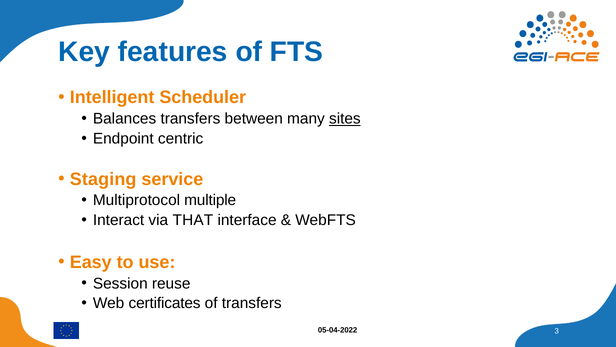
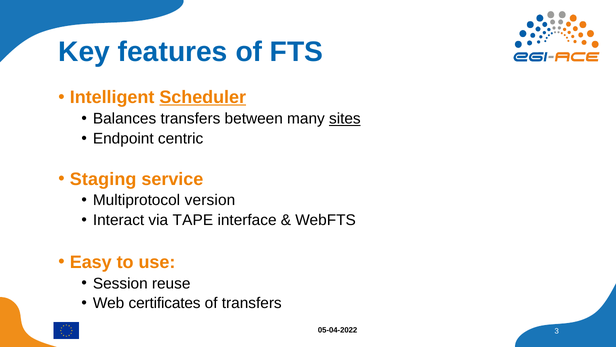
Scheduler underline: none -> present (203, 97)
multiple: multiple -> version (210, 200)
THAT: THAT -> TAPE (193, 220)
